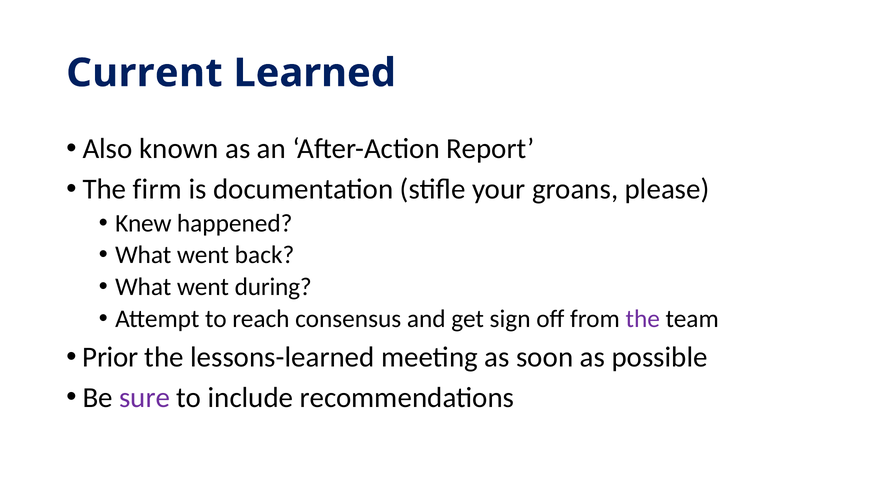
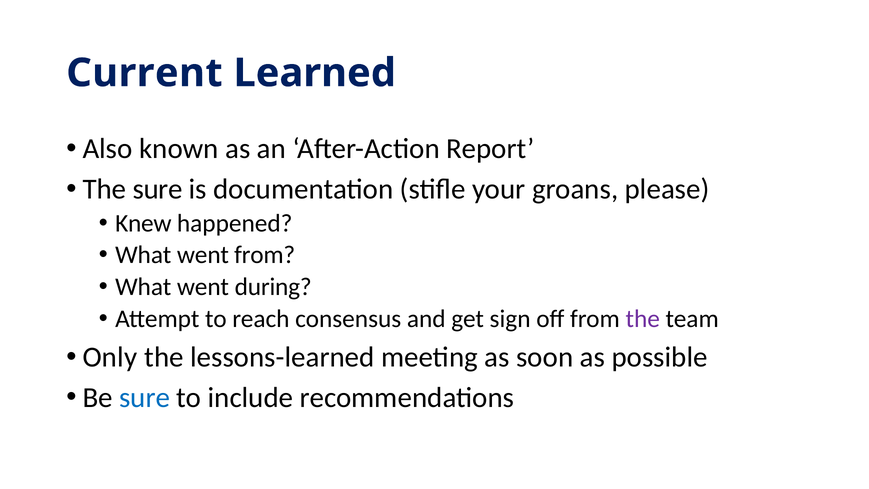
The firm: firm -> sure (158, 189)
went back: back -> from (265, 255)
Prior: Prior -> Only (110, 357)
sure colour: purple -> blue (145, 397)
